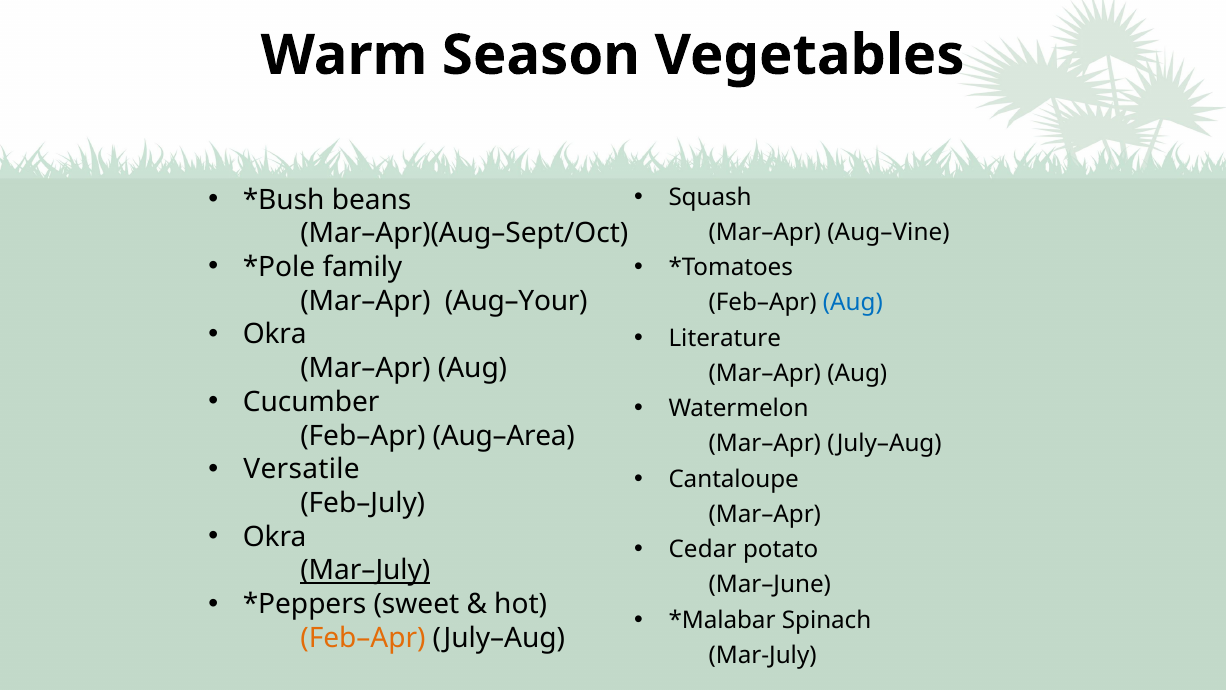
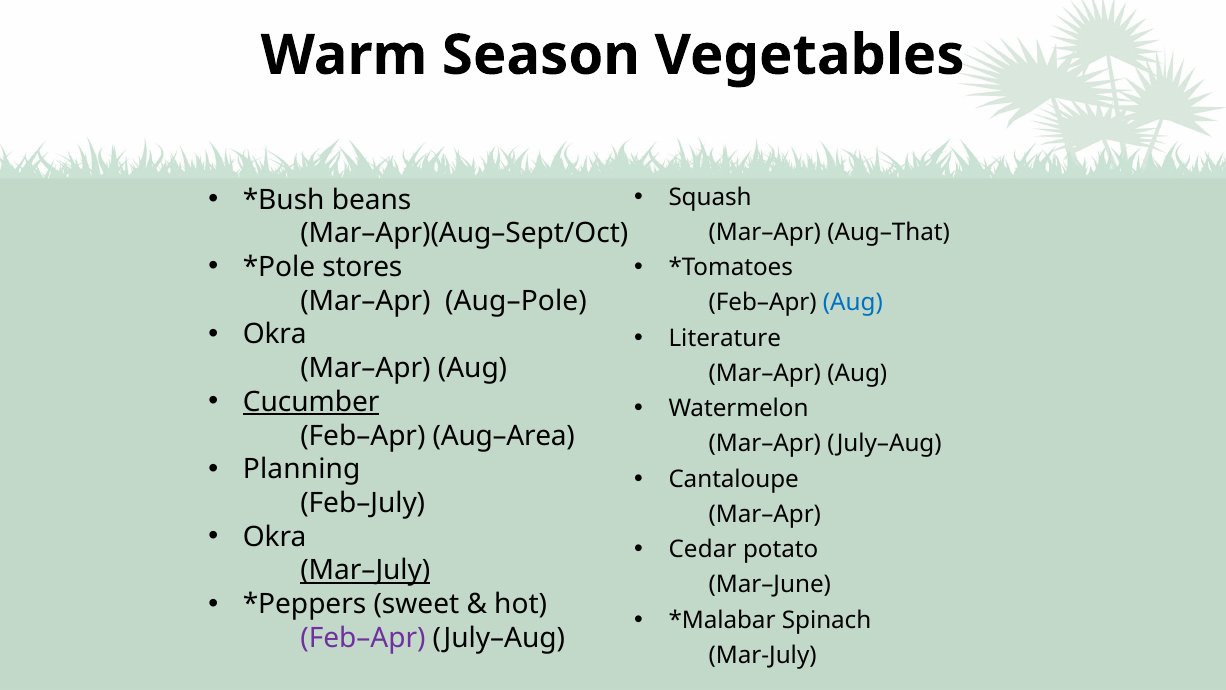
Aug–Vine: Aug–Vine -> Aug–That (889, 232)
family: family -> stores (362, 267)
Aug–Your: Aug–Your -> Aug–Pole (516, 301)
Cucumber underline: none -> present (311, 402)
Versatile: Versatile -> Planning (302, 469)
Feb–Apr colour: orange -> purple (363, 638)
